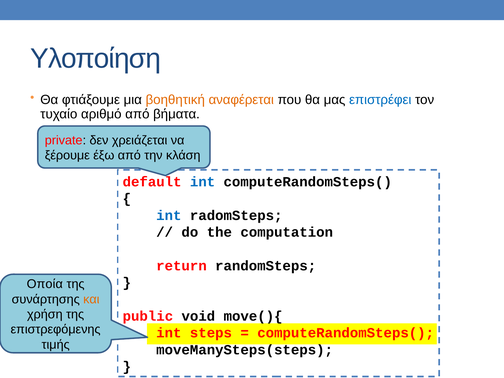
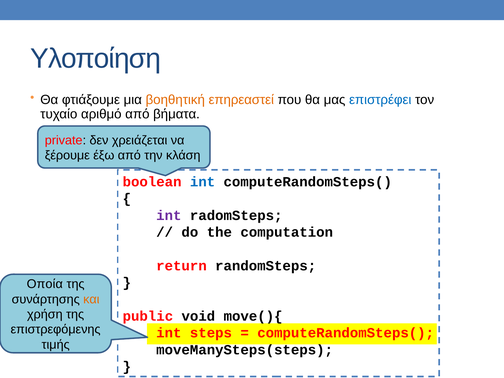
αναφέρεται: αναφέρεται -> επηρεαστεί (241, 100)
default: default -> boolean (152, 182)
int colour: blue -> purple (169, 215)
